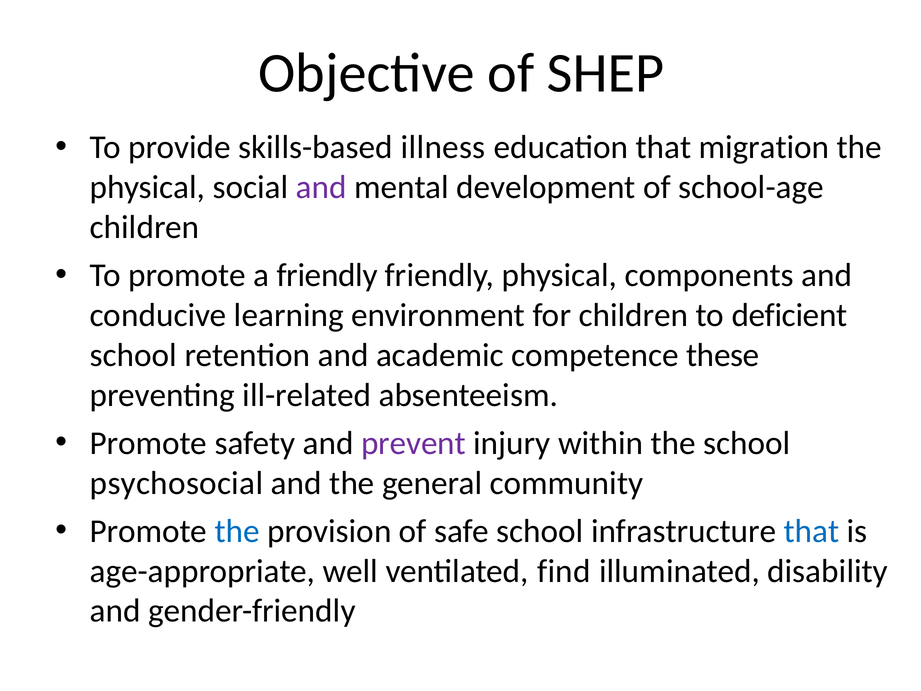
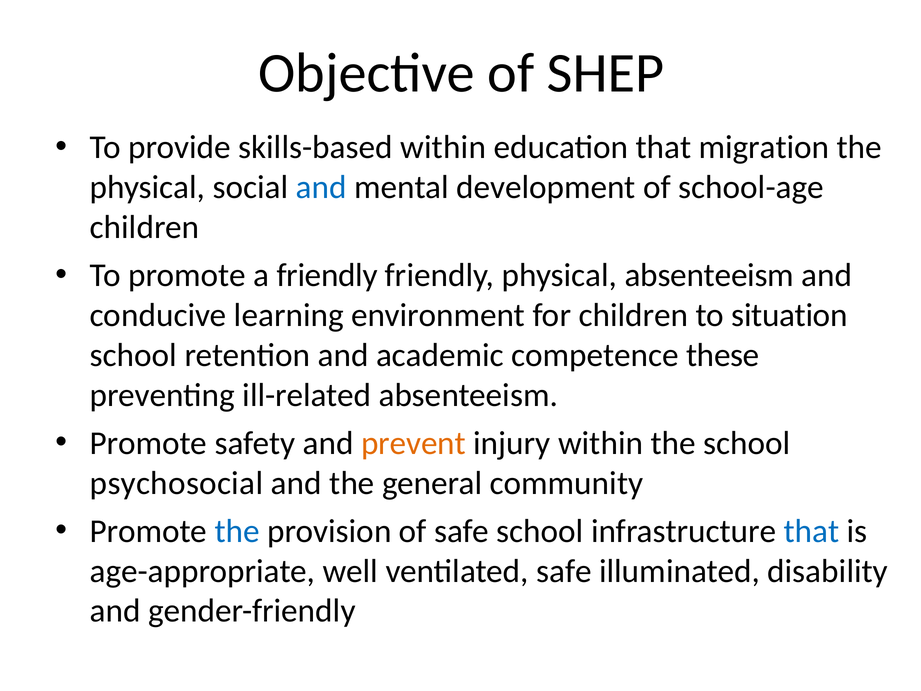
skills-based illness: illness -> within (443, 147)
and colour: purple -> blue (321, 187)
physical components: components -> absenteeism (709, 275)
deficient: deficient -> situation (789, 315)
prevent colour: purple -> orange (414, 443)
ventilated find: find -> safe (564, 571)
